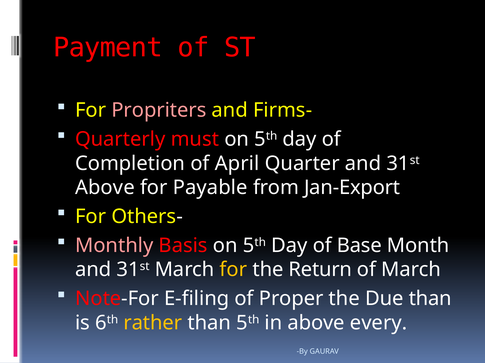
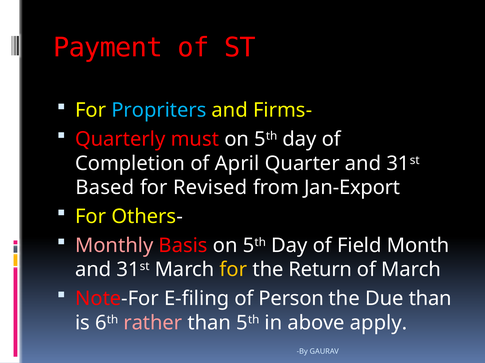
Propriters colour: pink -> light blue (159, 111)
Above: Above -> Based (105, 188)
Payable: Payable -> Revised (210, 188)
Base: Base -> Field (359, 246)
Proper: Proper -> Person (291, 299)
rather colour: yellow -> pink (153, 323)
every: every -> apply (379, 323)
